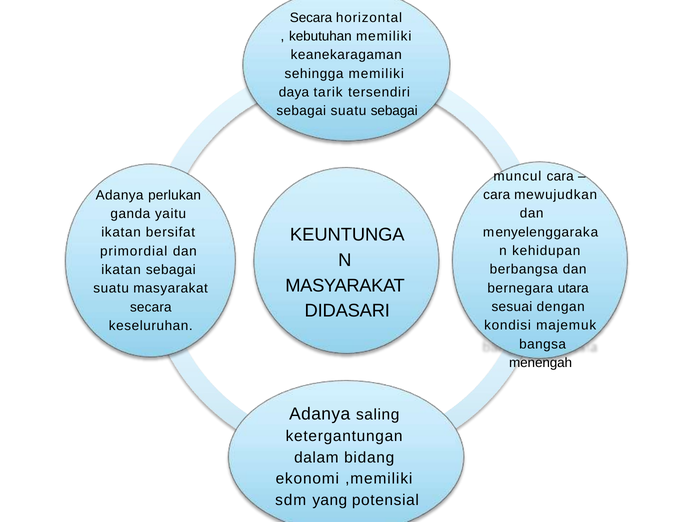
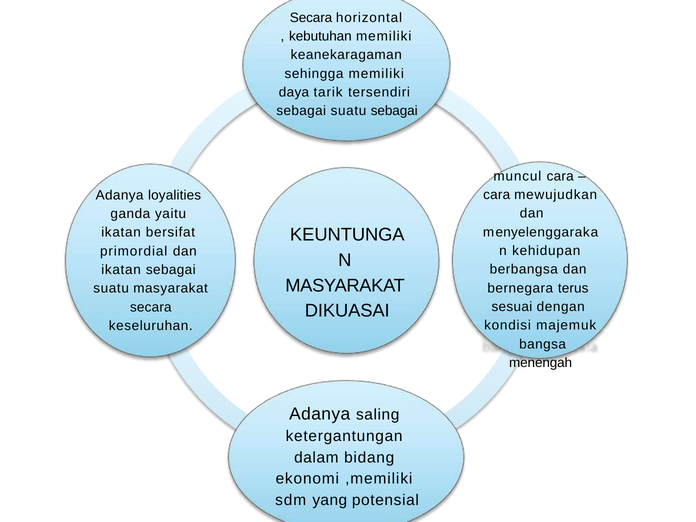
perlukan: perlukan -> loyalities (175, 195)
utara: utara -> terus (573, 288)
DIDASARI: DIDASARI -> DIKUASAI (347, 311)
